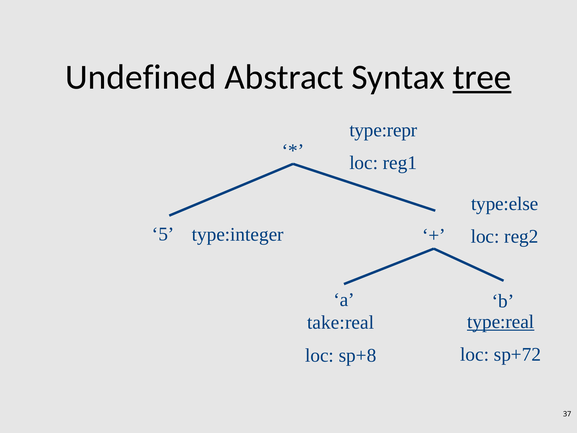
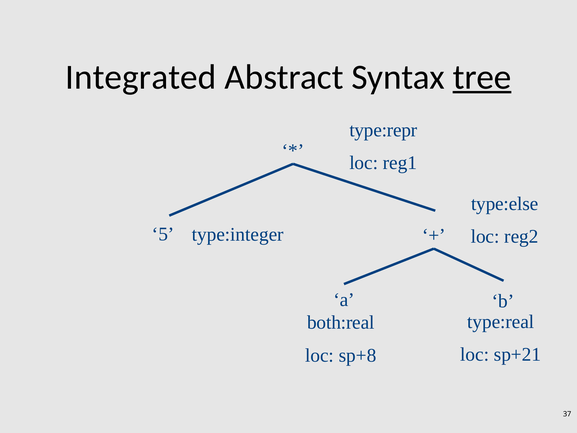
Undefined: Undefined -> Integrated (141, 77)
type:real underline: present -> none (501, 322)
take:real: take:real -> both:real (341, 322)
sp+72: sp+72 -> sp+21 (517, 354)
